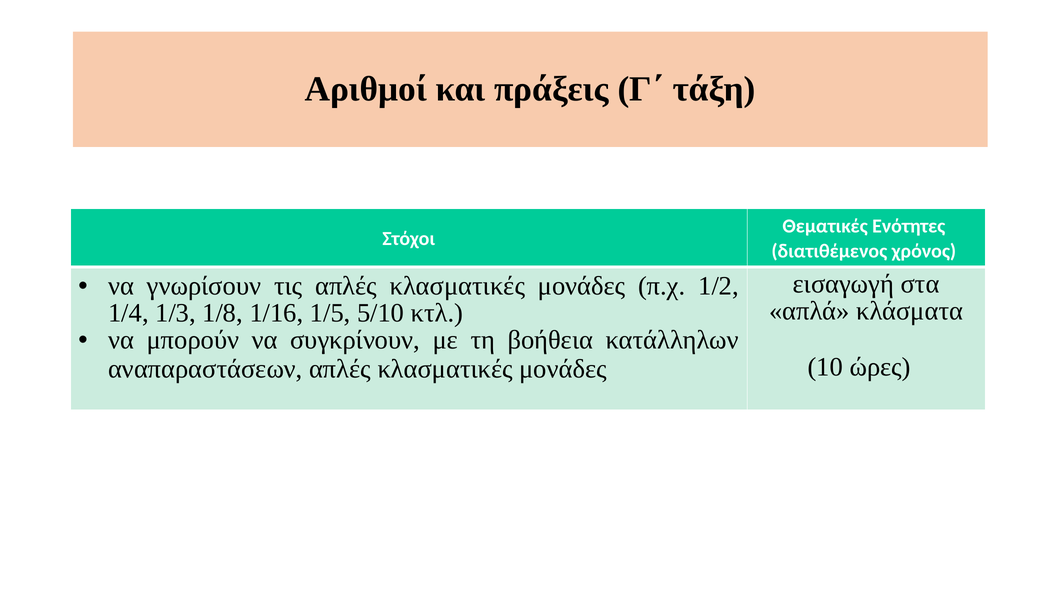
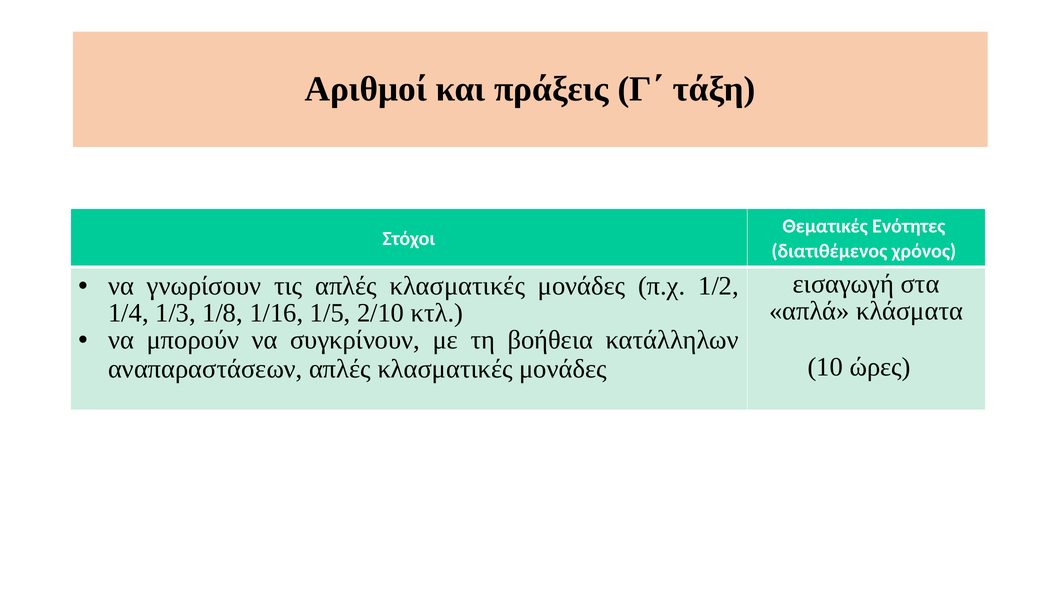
5/10: 5/10 -> 2/10 (381, 313)
